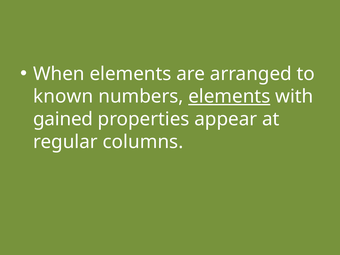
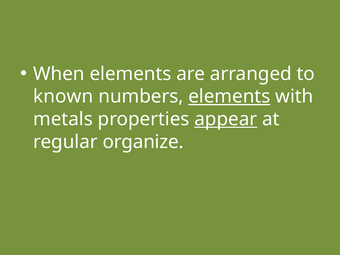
gained: gained -> metals (63, 119)
appear underline: none -> present (226, 119)
columns: columns -> organize (143, 142)
